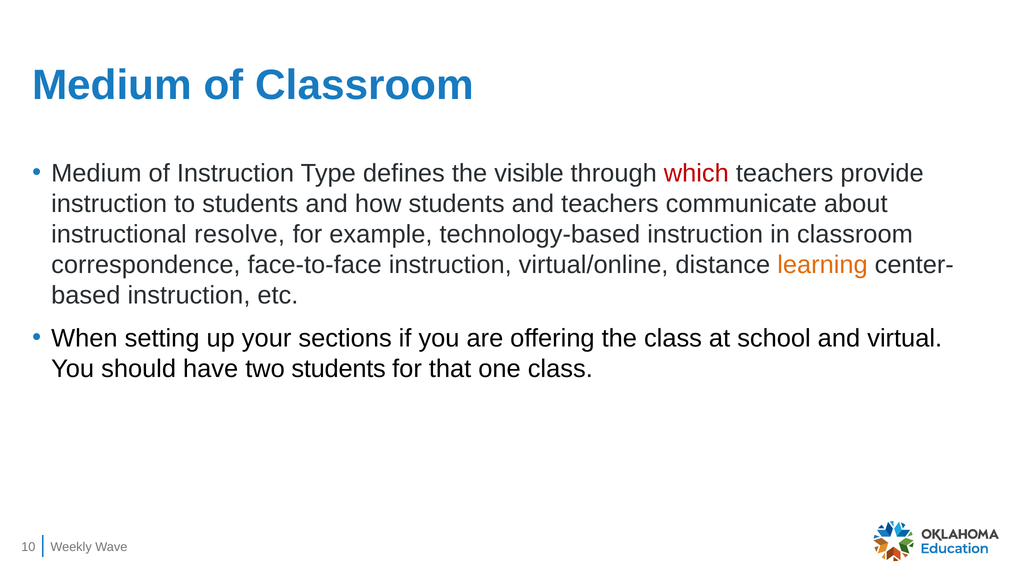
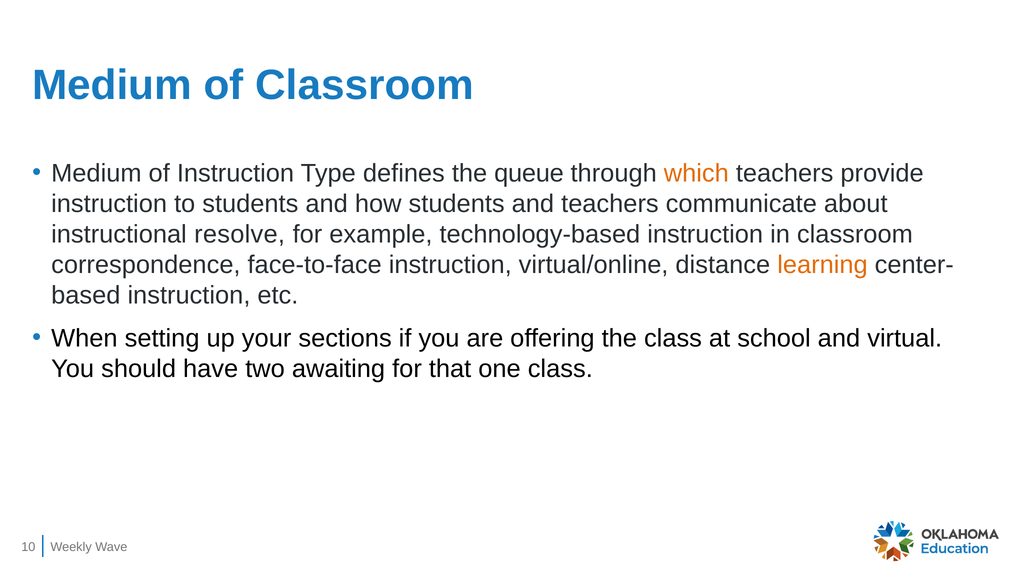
visible: visible -> queue (529, 173)
which colour: red -> orange (696, 173)
two students: students -> awaiting (339, 369)
